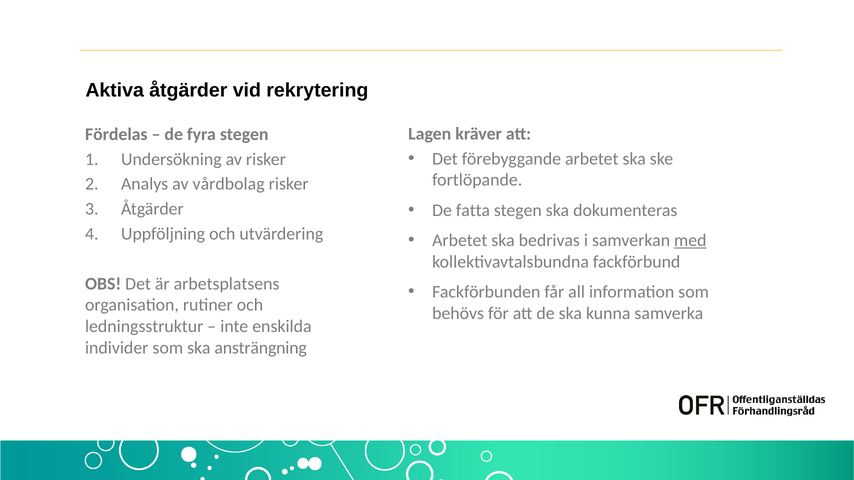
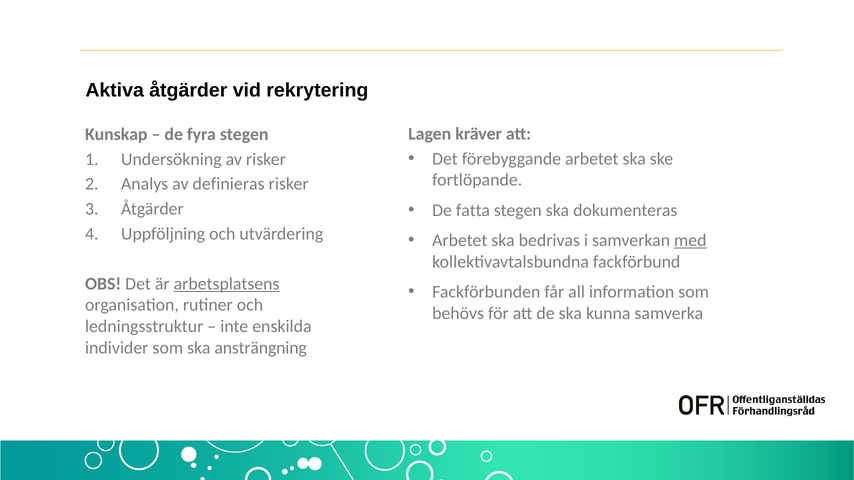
Fördelas: Fördelas -> Kunskap (116, 134)
vårdbolag: vårdbolag -> definieras (229, 184)
arbetsplatsens underline: none -> present (227, 284)
